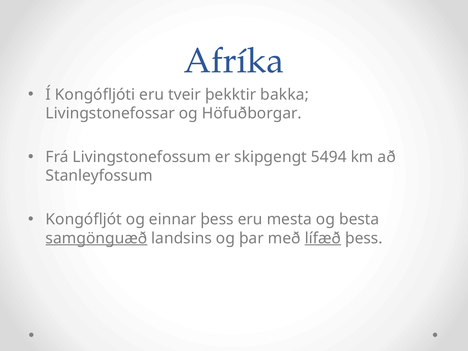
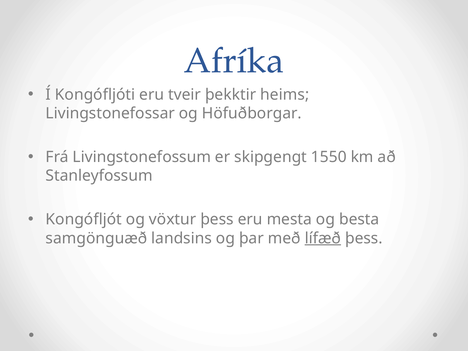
bakka: bakka -> heims (285, 95)
5494: 5494 -> 1550 (329, 157)
einnar: einnar -> vöxtur (173, 219)
samgönguæð underline: present -> none (96, 238)
